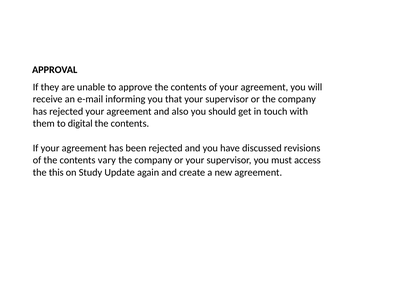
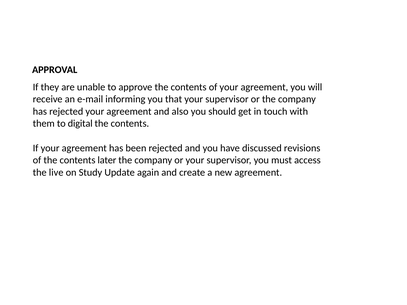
vary: vary -> later (107, 160)
this: this -> live (56, 173)
